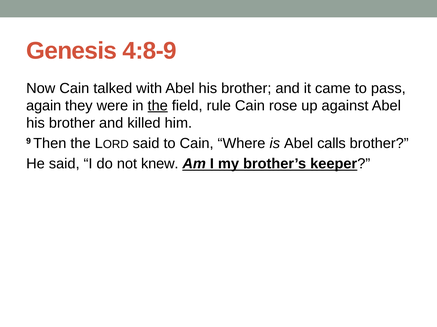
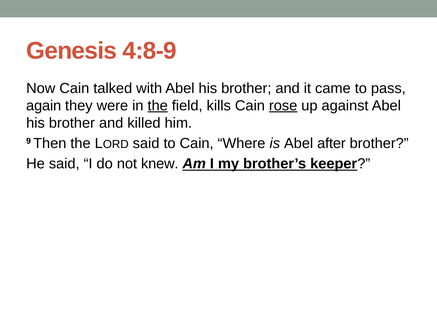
rule: rule -> kills (219, 106)
rose underline: none -> present (283, 106)
calls: calls -> after (331, 144)
